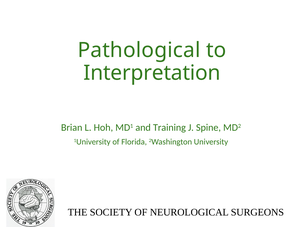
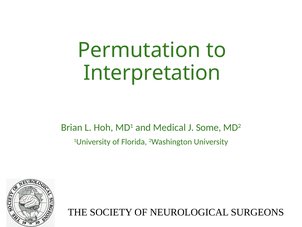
Pathological: Pathological -> Permutation (139, 50)
Training: Training -> Medical (169, 127)
Spine: Spine -> Some (209, 127)
